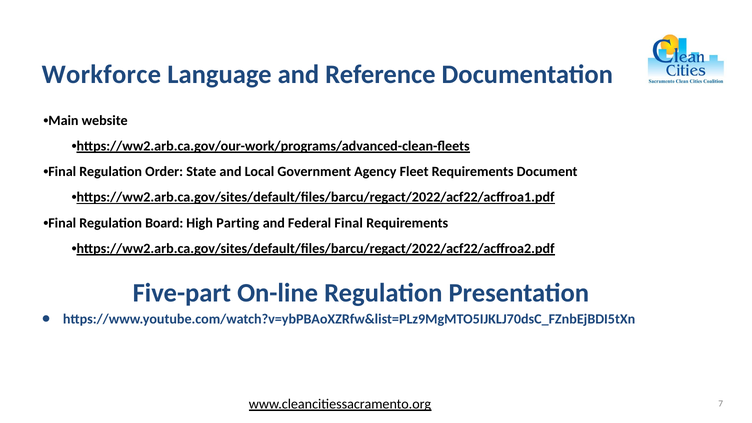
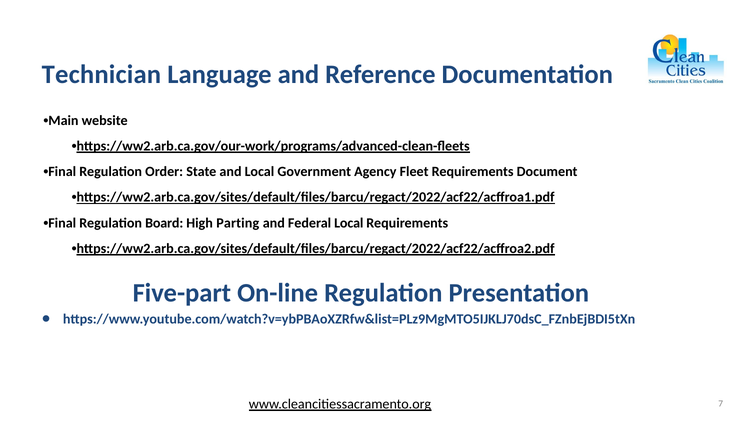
Workforce: Workforce -> Technician (101, 74)
Federal Final: Final -> Local (349, 223)
